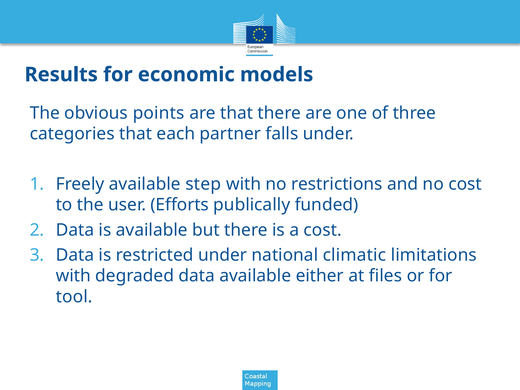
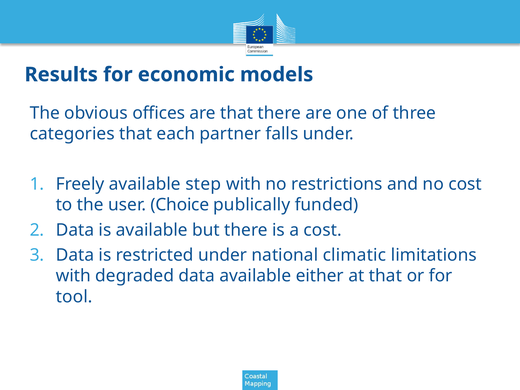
points: points -> offices (159, 113)
Efforts: Efforts -> Choice (180, 205)
at files: files -> that (385, 276)
